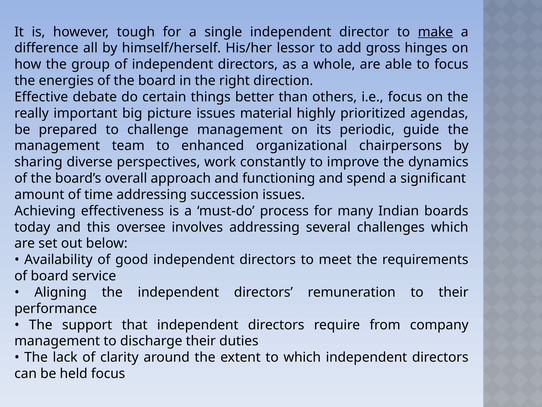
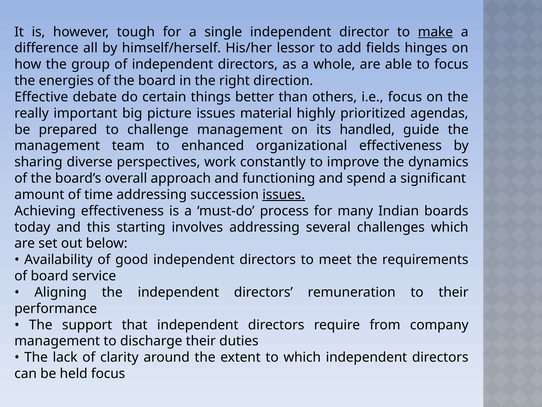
gross: gross -> fields (383, 48)
periodic: periodic -> handled (367, 129)
organizational chairpersons: chairpersons -> effectiveness (400, 146)
issues underline: none -> present (284, 194)
oversee: oversee -> starting (141, 227)
